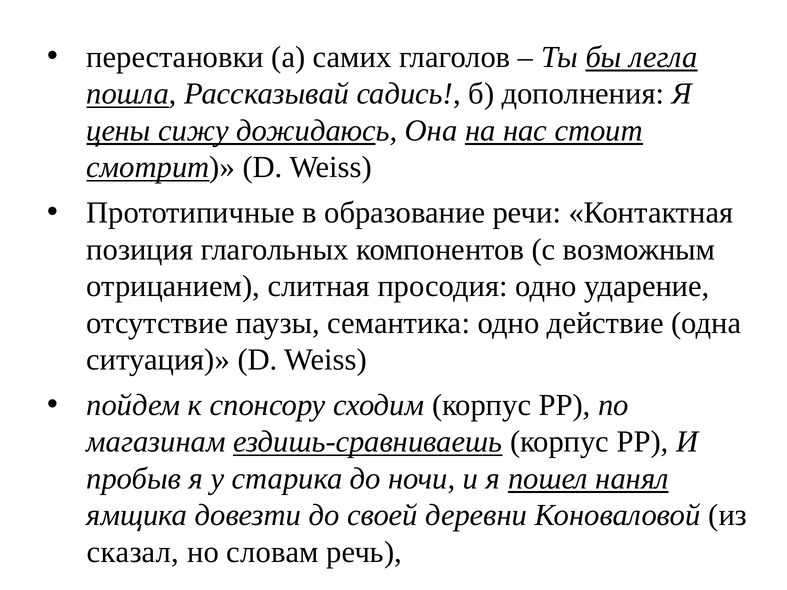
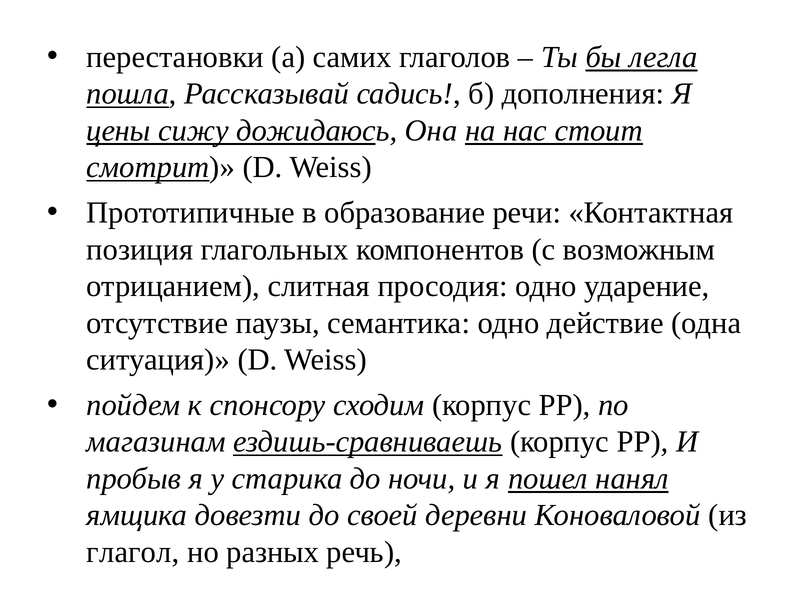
сказал: сказал -> глагол (133, 552)
словам: словам -> разных (273, 552)
